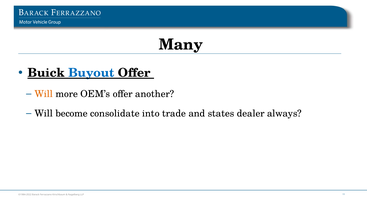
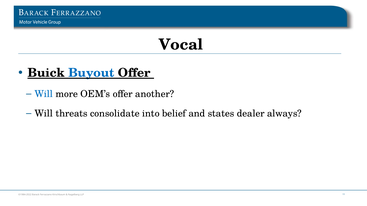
Many: Many -> Vocal (181, 45)
Will colour: orange -> blue (44, 94)
become: become -> threats (72, 114)
trade: trade -> belief (174, 114)
